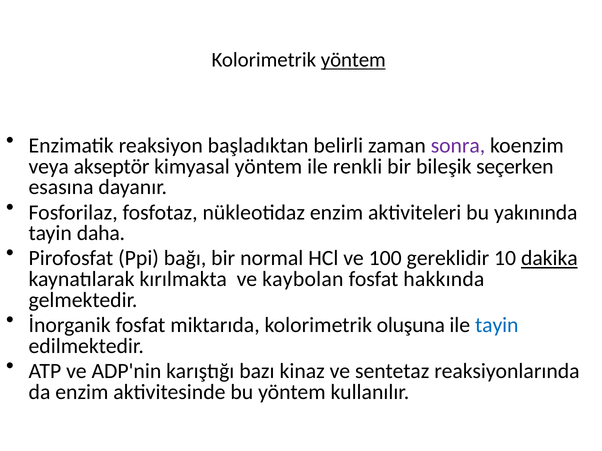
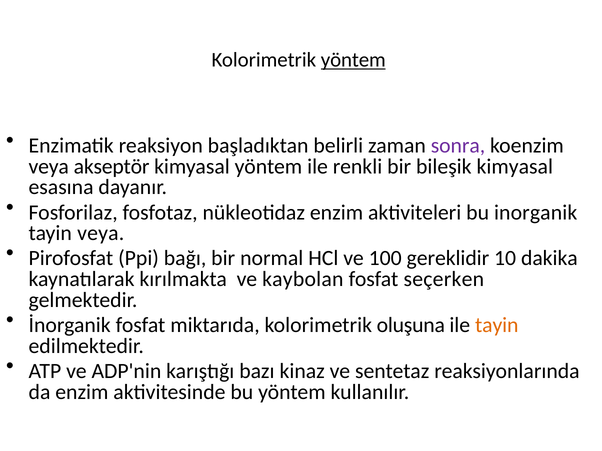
bileşik seçerken: seçerken -> kimyasal (515, 167)
yakınında: yakınında -> inorganik (536, 213)
tayin daha: daha -> veya (101, 233)
dakika underline: present -> none (549, 259)
hakkında: hakkında -> seçerken (444, 279)
tayin colour: blue -> orange (497, 325)
